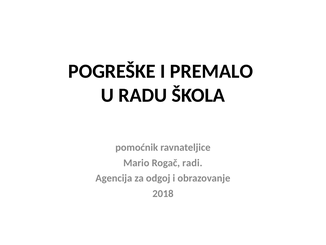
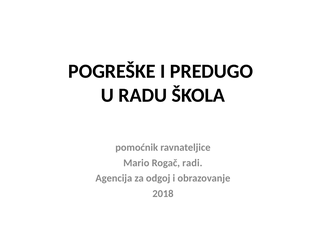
PREMALO: PREMALO -> PREDUGO (212, 71)
